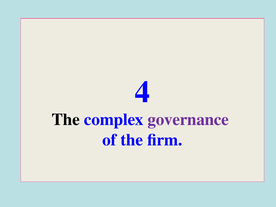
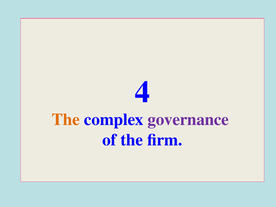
The colour: black -> orange (66, 120)
